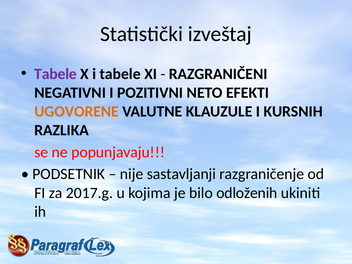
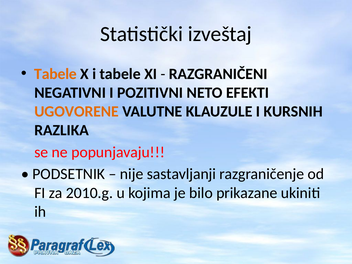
Tabele colour: purple -> orange (56, 74)
2017.g: 2017.g -> 2010.g (89, 193)
odloženih: odloženih -> prikazane (247, 193)
